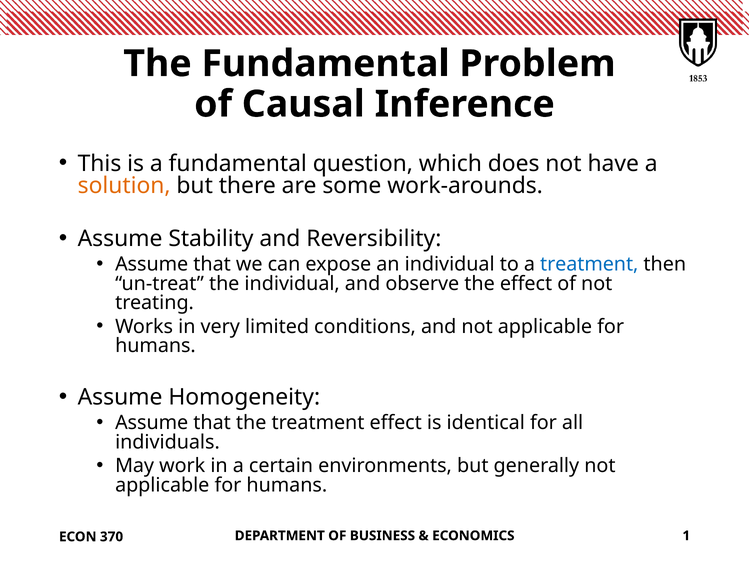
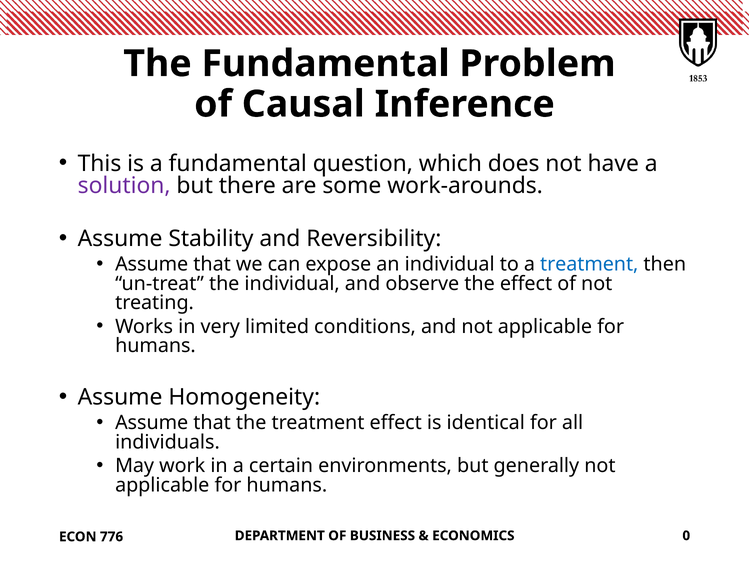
solution colour: orange -> purple (124, 186)
1: 1 -> 0 (686, 535)
370: 370 -> 776 (112, 537)
